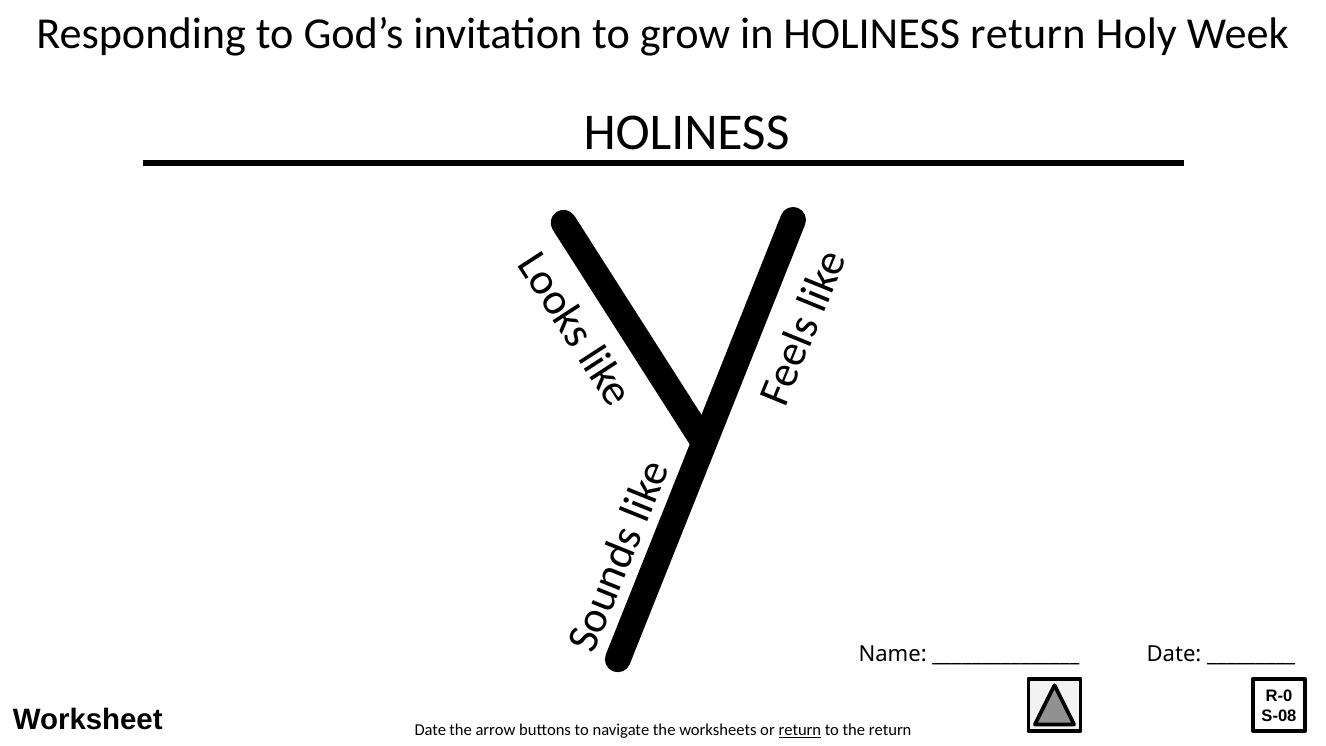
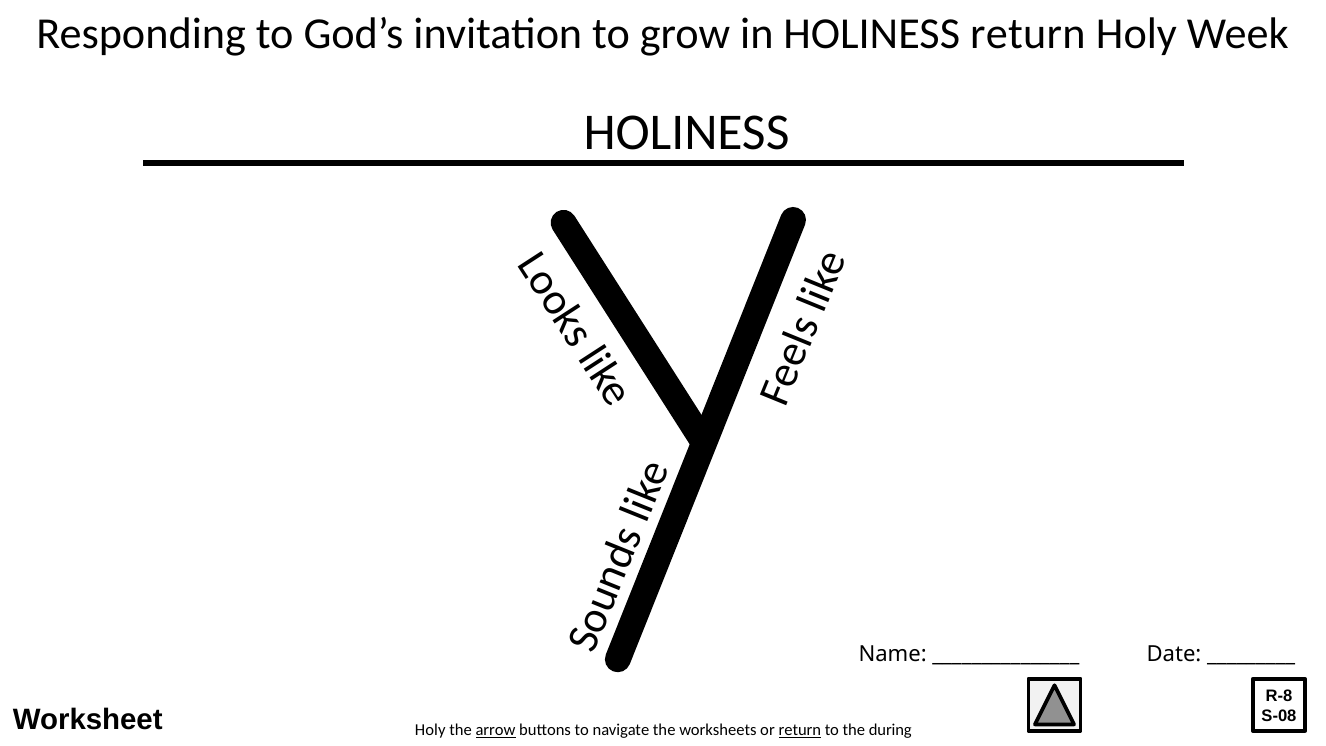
R-0: R-0 -> R-8 (1279, 696)
Date: Date -> Holy (430, 730)
arrow underline: none -> present (496, 730)
the return: return -> during (890, 730)
